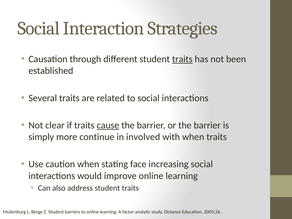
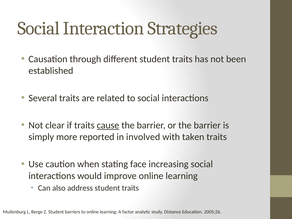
traits underline: present -> none (182, 59)
continue: continue -> reported (97, 137)
with when: when -> taken (193, 137)
